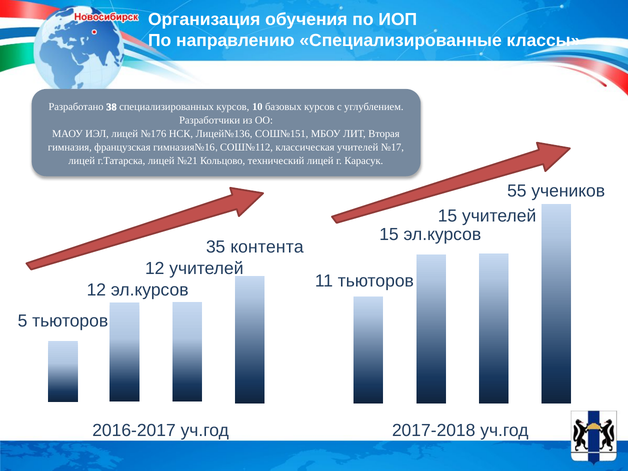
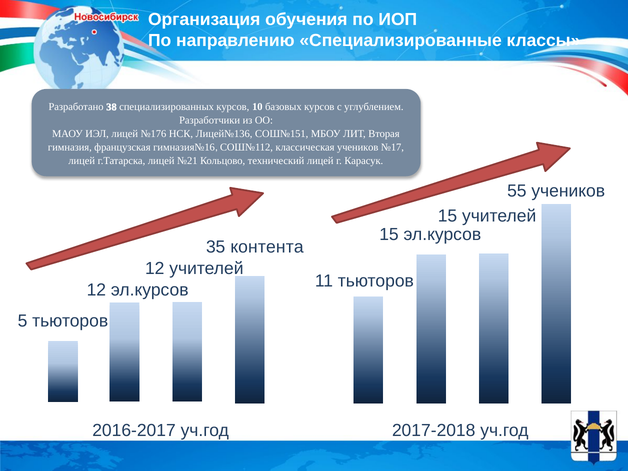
классическая учителей: учителей -> учеников (358, 147)
